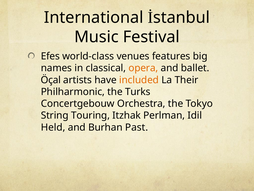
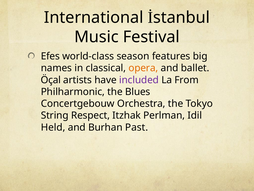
venues: venues -> season (133, 56)
included colour: orange -> purple (139, 80)
Their: Their -> From (187, 80)
Turks: Turks -> Blues (138, 92)
Touring: Touring -> Respect (90, 115)
